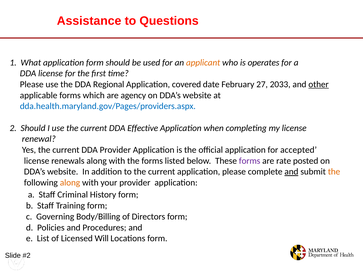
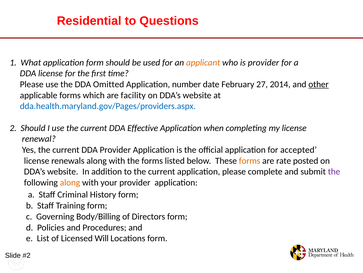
Assistance: Assistance -> Residential (89, 21)
is operates: operates -> provider (263, 62)
Regional: Regional -> Omitted (109, 84)
covered: covered -> number (187, 84)
2033: 2033 -> 2014 (280, 84)
agency: agency -> facility (133, 95)
forms colour: purple -> orange (250, 160)
and underline: present -> none (291, 171)
the colour: orange -> purple (334, 171)
